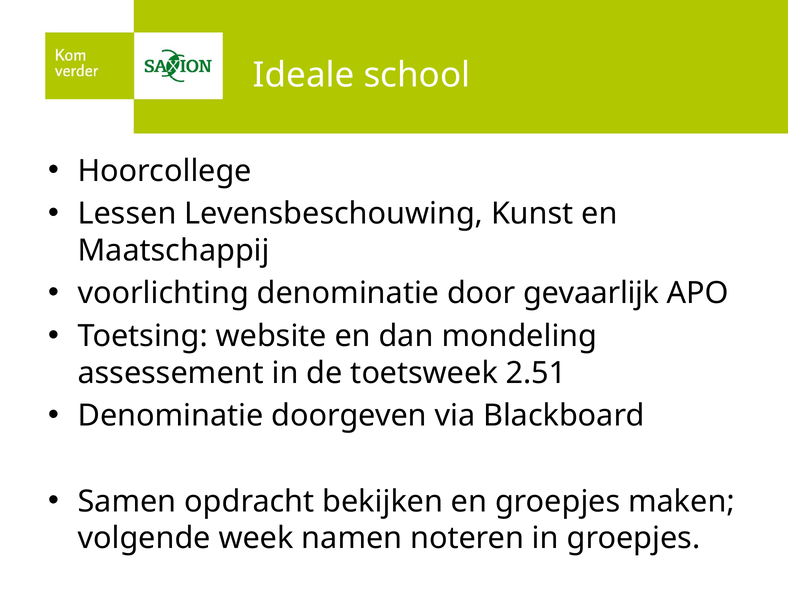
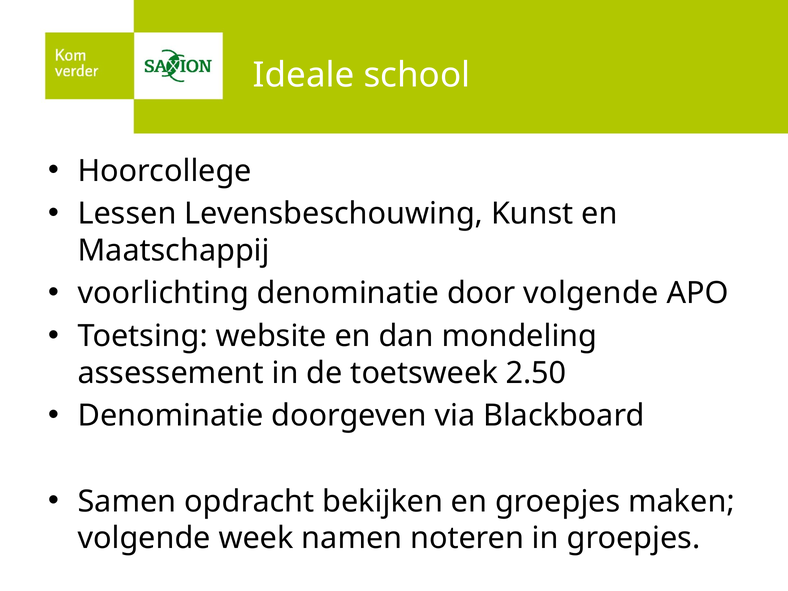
door gevaarlijk: gevaarlijk -> volgende (591, 293)
2.51: 2.51 -> 2.50 (536, 373)
